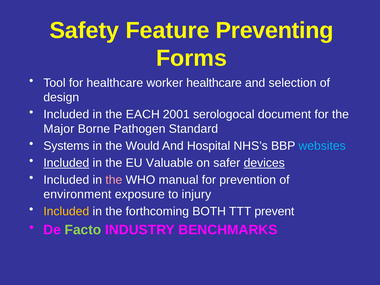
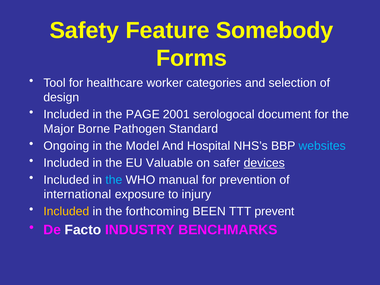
Preventing: Preventing -> Somebody (275, 30)
worker healthcare: healthcare -> categories (214, 83)
EACH: EACH -> PAGE (143, 114)
Systems: Systems -> Ongoing (66, 146)
Would: Would -> Model (142, 146)
Included underline: present -> none (66, 163)
the colour: pink -> light blue (114, 180)
environment: environment -> international (77, 194)
BOTH: BOTH -> BEEN (209, 211)
Facto colour: light green -> white (83, 230)
